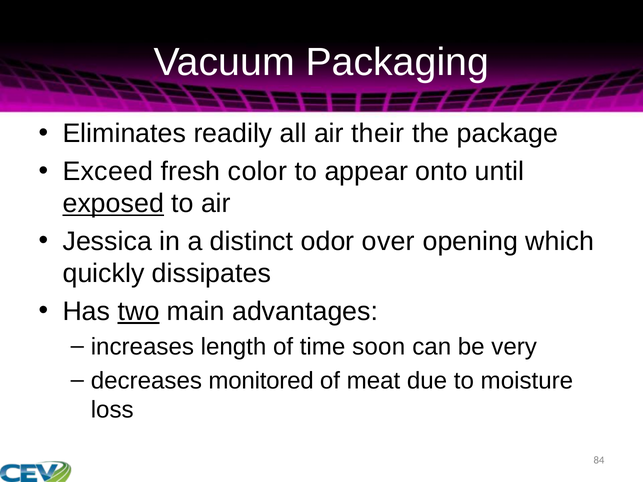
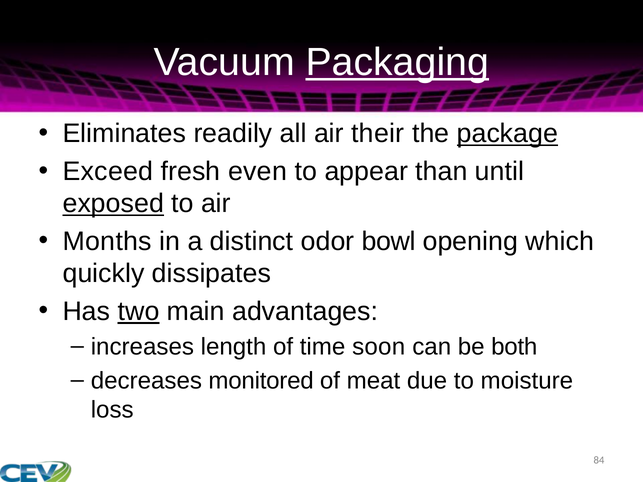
Packaging underline: none -> present (397, 62)
package underline: none -> present (507, 134)
color: color -> even (257, 172)
onto: onto -> than (441, 172)
Jessica: Jessica -> Months (107, 242)
over: over -> bowl (389, 242)
very: very -> both (514, 347)
